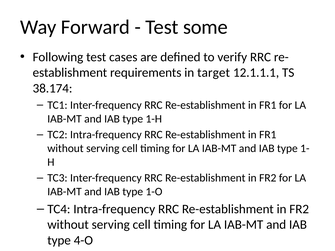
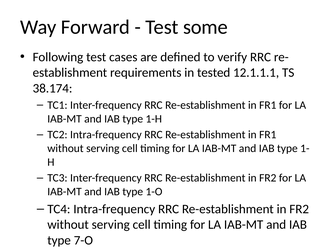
target: target -> tested (214, 73)
4-O: 4-O -> 7-O (83, 240)
